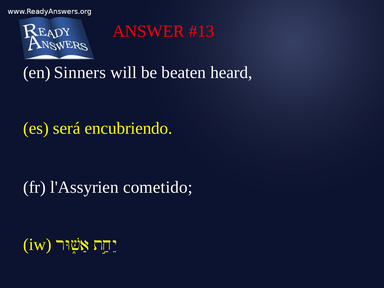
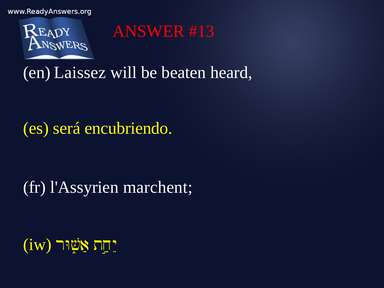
Sinners: Sinners -> Laissez (80, 73)
cometido: cometido -> marchent (158, 187)
